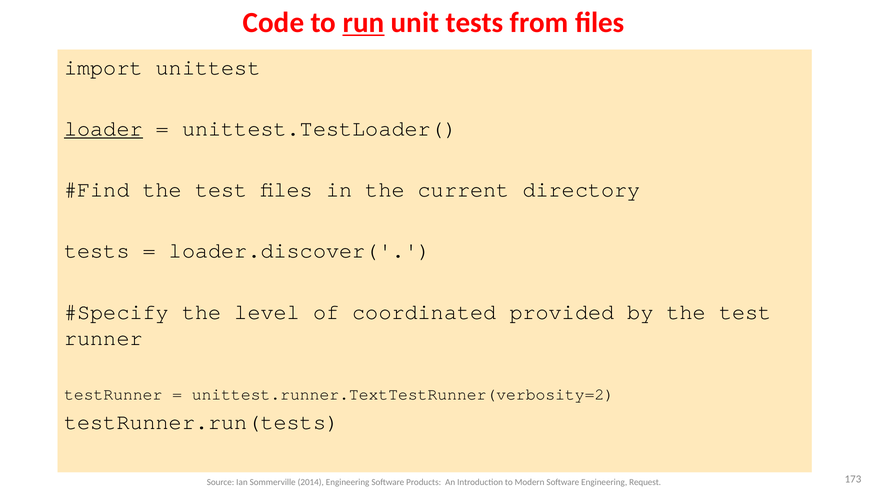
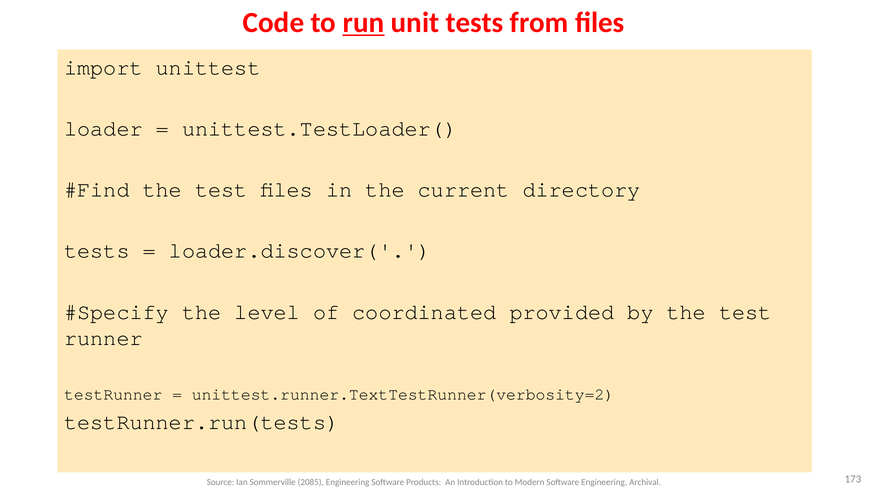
loader underline: present -> none (103, 129)
2014: 2014 -> 2085 (311, 482)
Request: Request -> Archival (645, 482)
